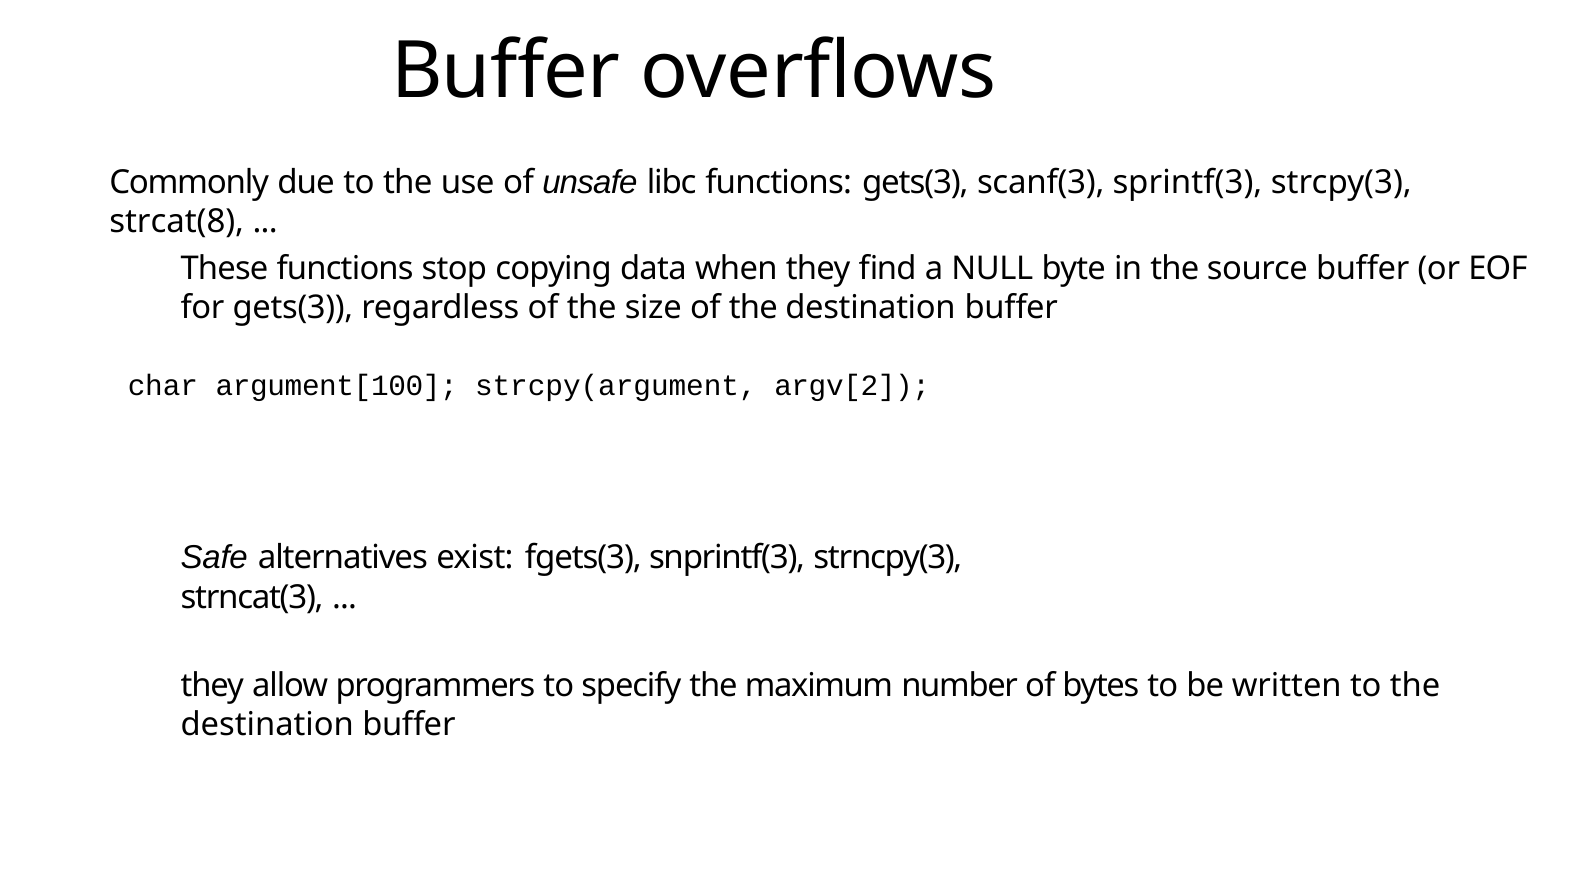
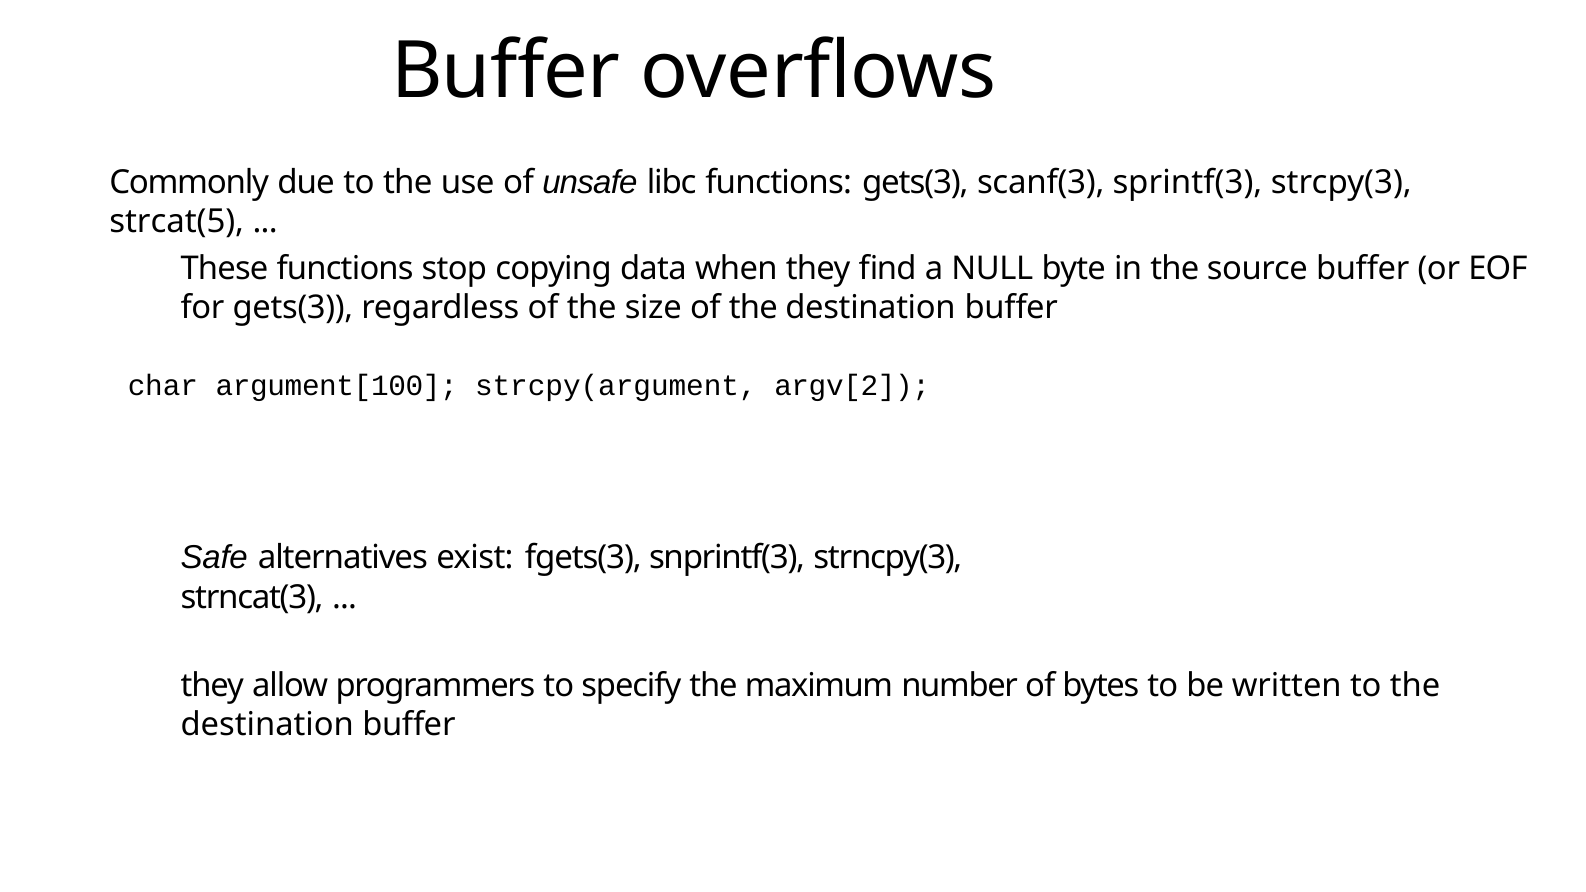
strcat(8: strcat(8 -> strcat(5 (177, 221)
